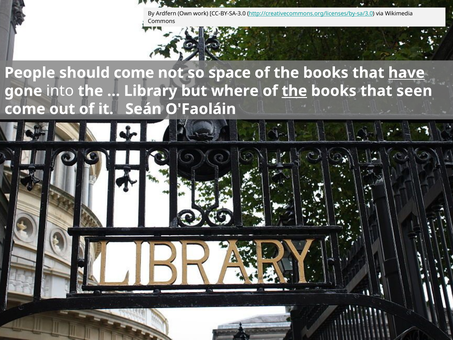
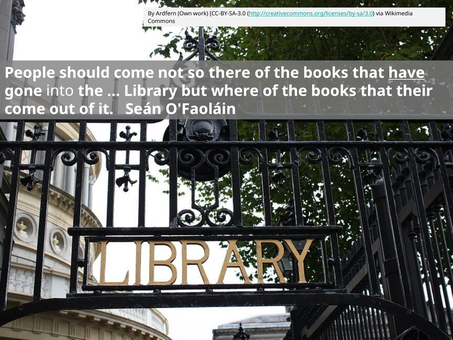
space: space -> there (229, 73)
the underline: present -> none (294, 91)
seen: seen -> their (414, 91)
